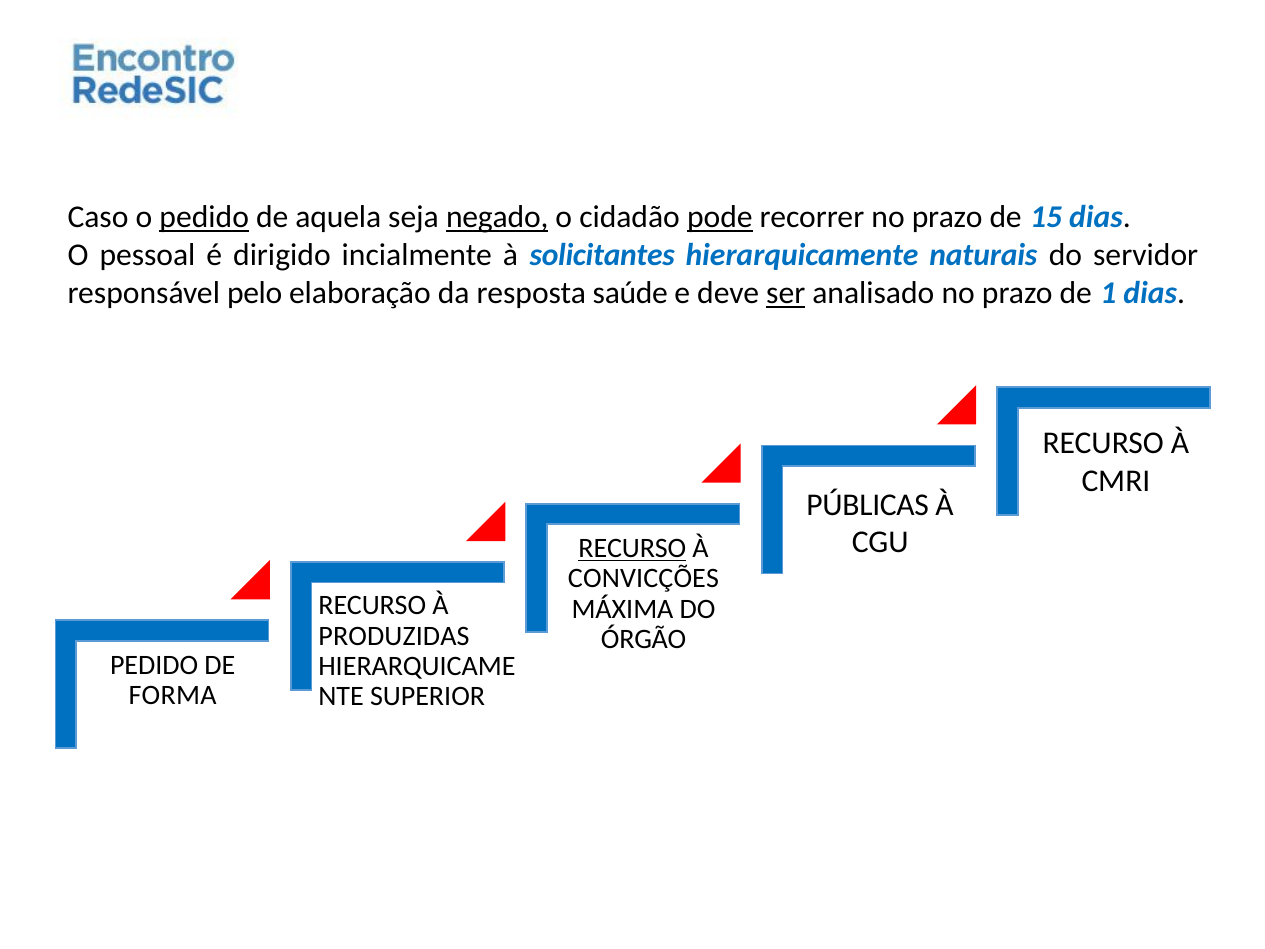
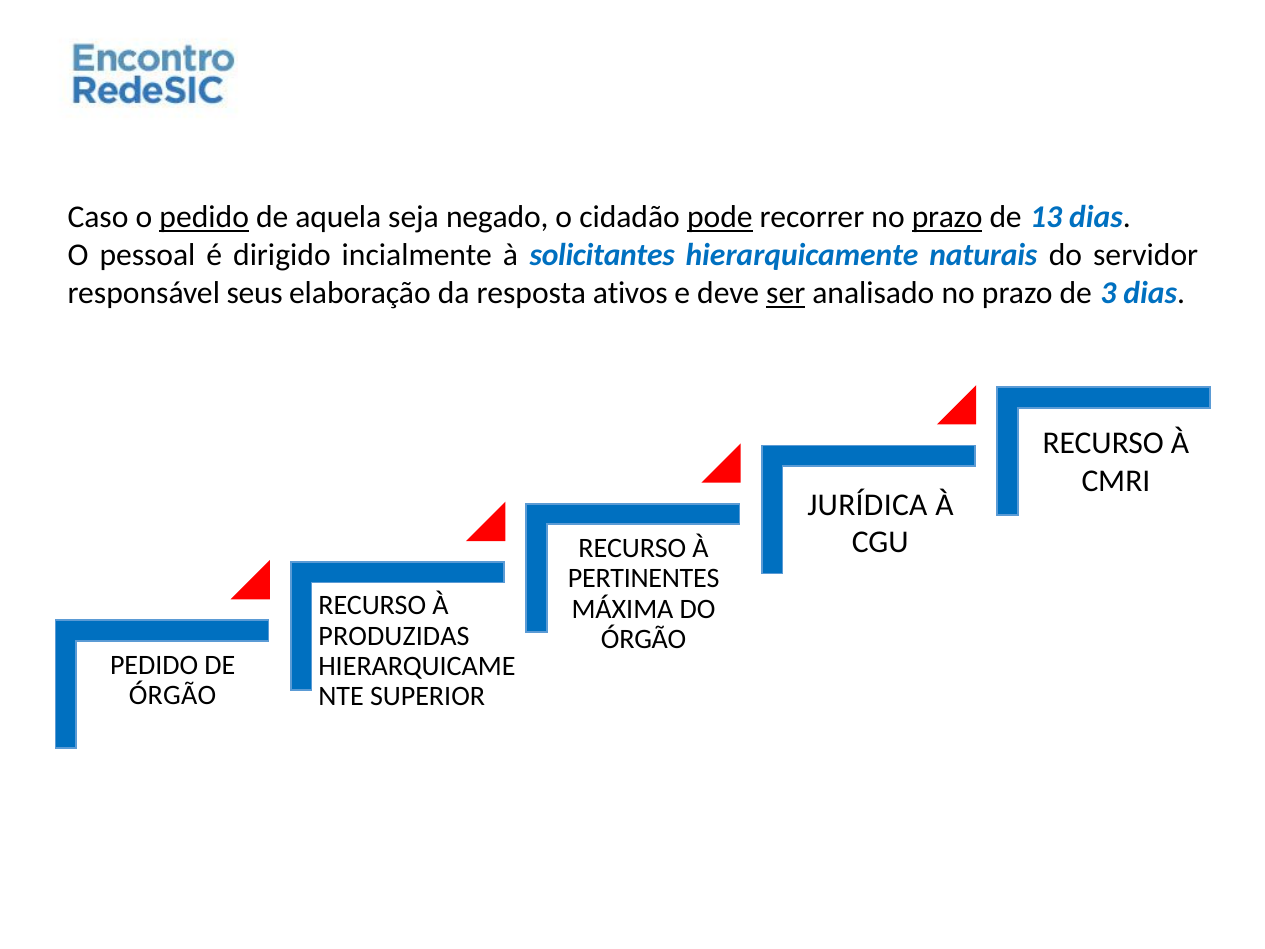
negado underline: present -> none (497, 217)
prazo underline: none -> present (947, 217)
15: 15 -> 13 (1046, 217)
pelo: pelo -> seus (255, 293)
saúde: saúde -> ativos (630, 293)
1: 1 -> 3 (1108, 293)
PÚBLICAS: PÚBLICAS -> JURÍDICA (867, 504)
RECURSO underline: present -> none (632, 548)
CONVICÇÕES: CONVICÇÕES -> PERTINENTES (644, 579)
FORMA: FORMA -> ÓRGÃO (173, 695)
